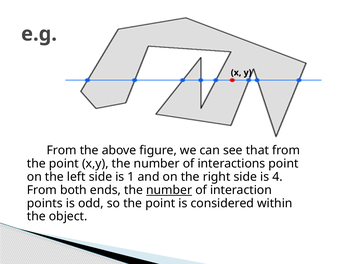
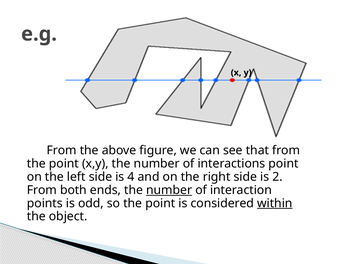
1: 1 -> 4 (131, 177)
4: 4 -> 2 (277, 177)
within underline: none -> present (275, 203)
